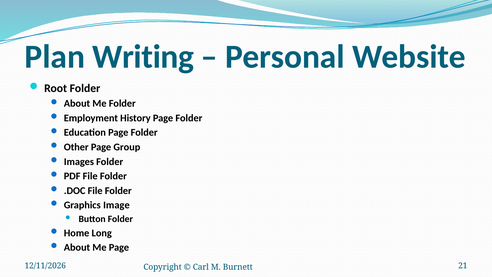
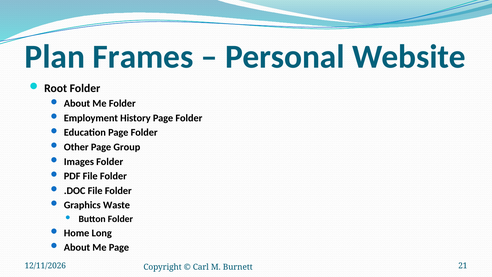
Writing: Writing -> Frames (143, 57)
Image: Image -> Waste (117, 205)
